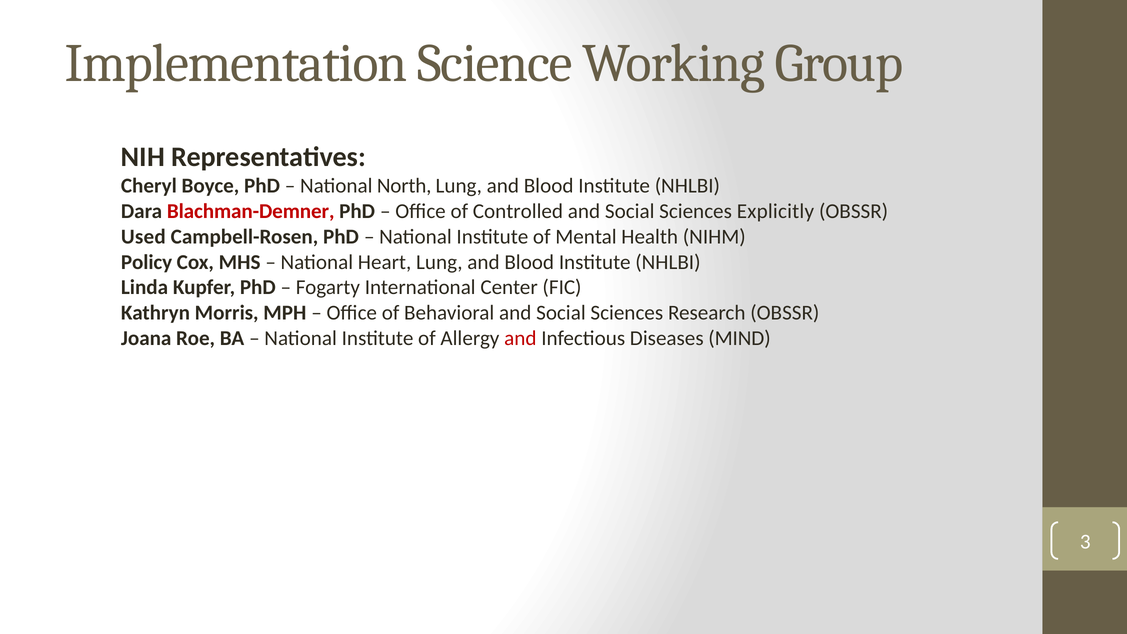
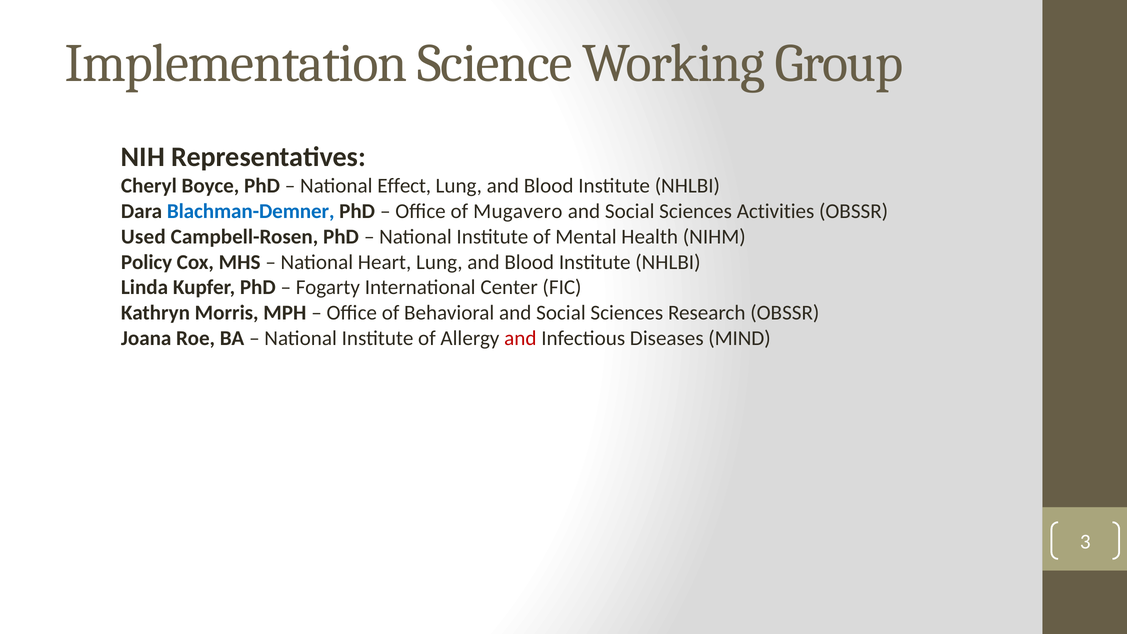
North: North -> Effect (404, 186)
Blachman-Demner colour: red -> blue (251, 211)
Controlled: Controlled -> Mugavero (518, 211)
Explicitly: Explicitly -> Activities (776, 211)
